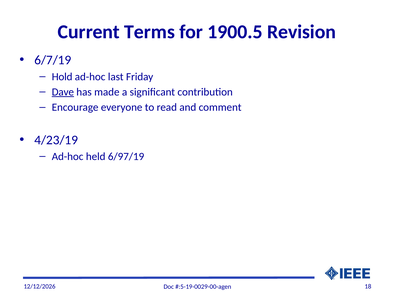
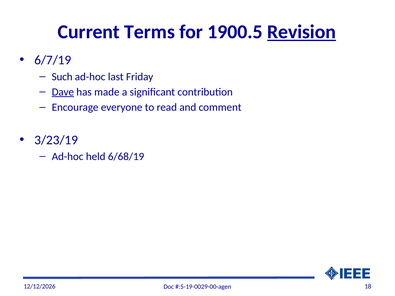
Revision underline: none -> present (302, 32)
Hold: Hold -> Such (62, 77)
4/23/19: 4/23/19 -> 3/23/19 (56, 140)
6/97/19: 6/97/19 -> 6/68/19 (126, 157)
